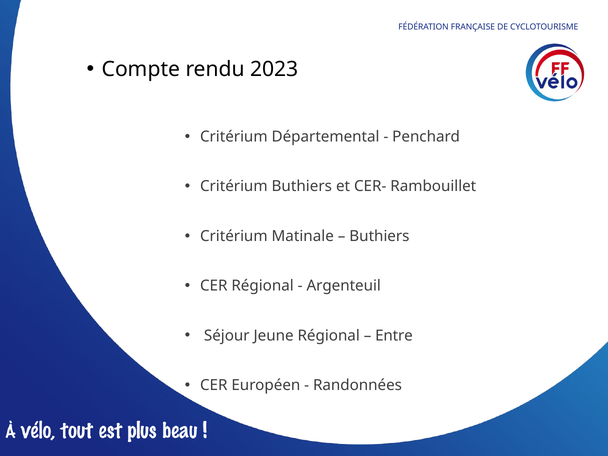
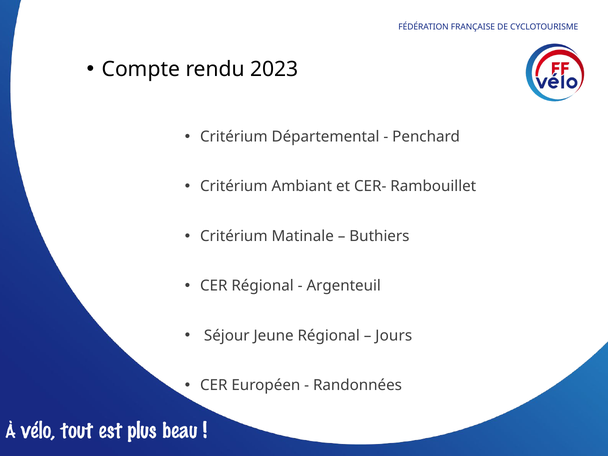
Critérium Buthiers: Buthiers -> Ambiant (302, 186)
Entre: Entre -> Jours (394, 336)
